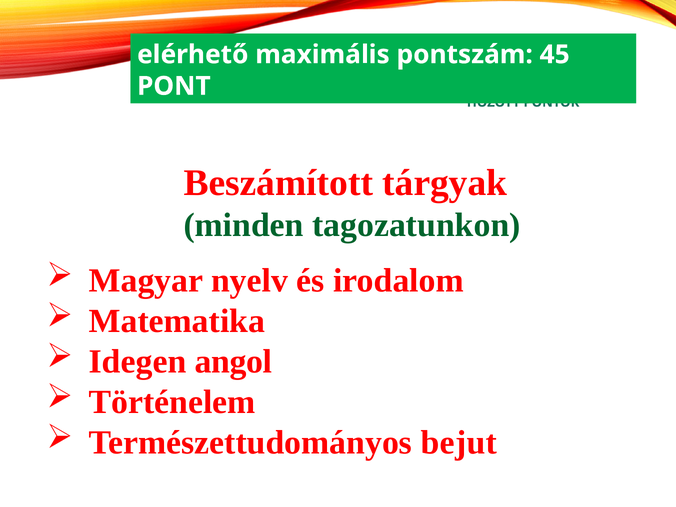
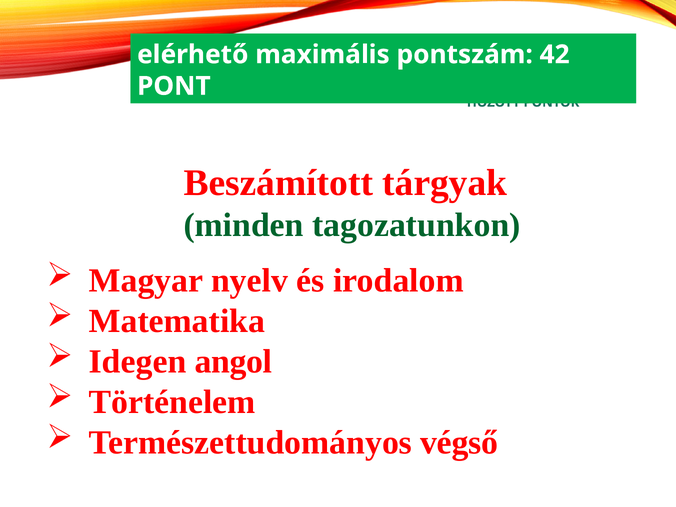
45: 45 -> 42 (555, 55)
bejut: bejut -> végső (459, 443)
